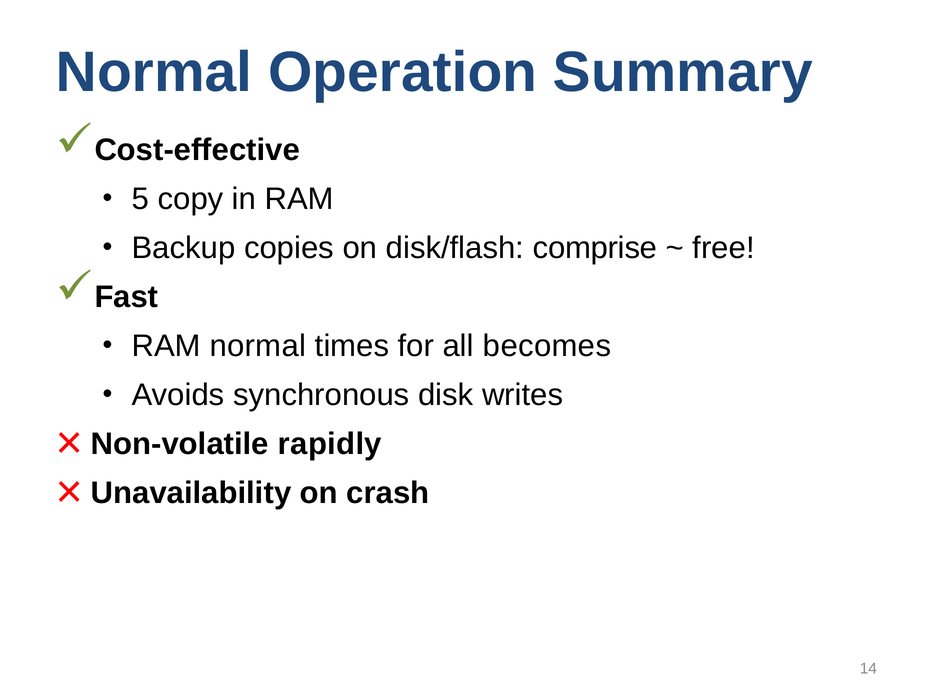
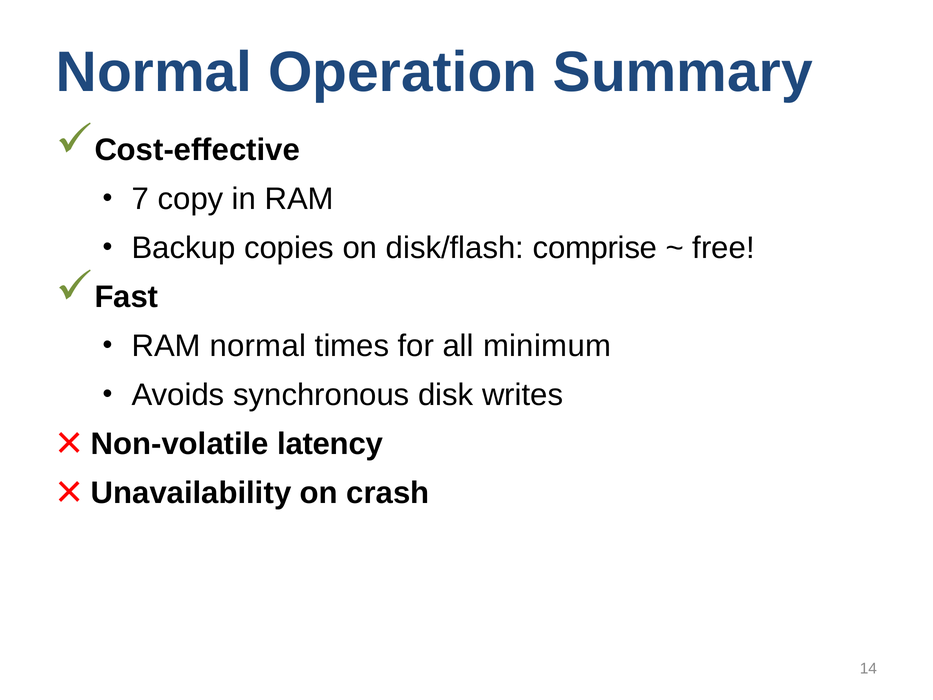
5: 5 -> 7 (140, 199)
becomes: becomes -> minimum (547, 346)
rapidly: rapidly -> latency (330, 444)
